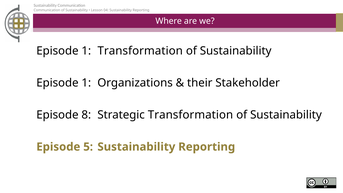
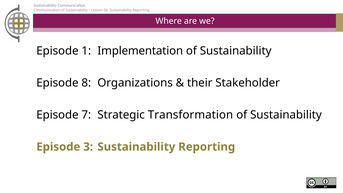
1 Transformation: Transformation -> Implementation (140, 51)
1: 1 -> 8 (86, 83)
8: 8 -> 7 (86, 115)
5: 5 -> 3 (88, 147)
